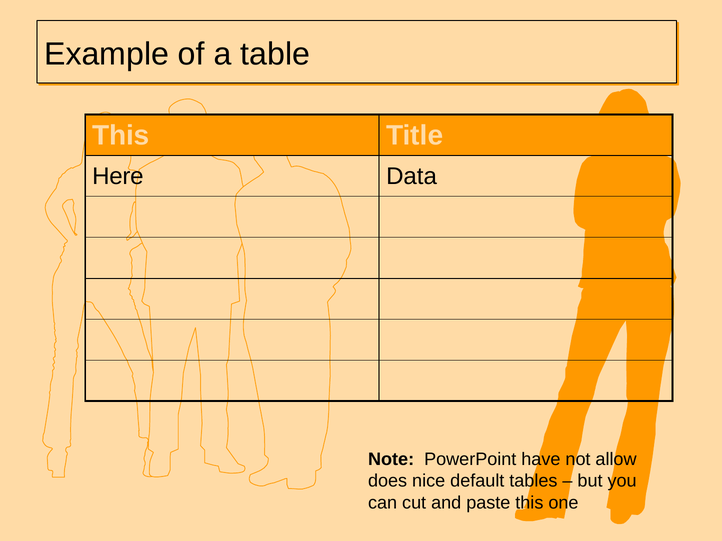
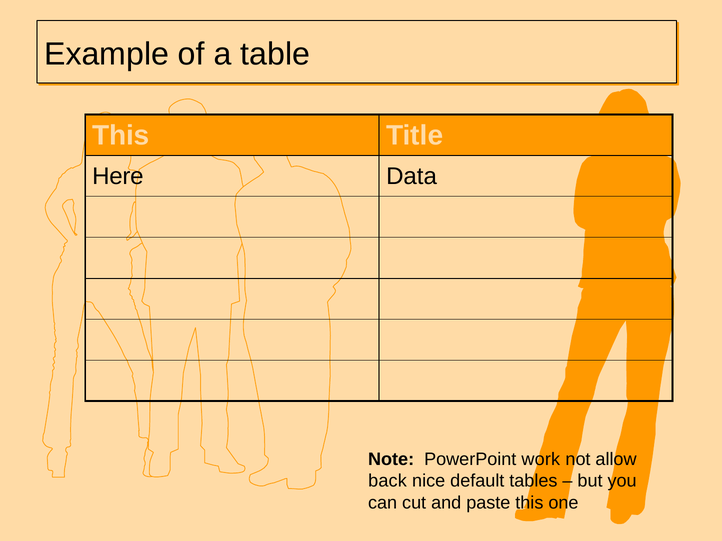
have: have -> work (541, 460)
does: does -> back (387, 481)
